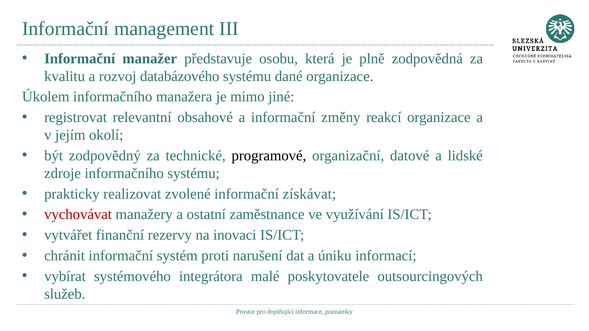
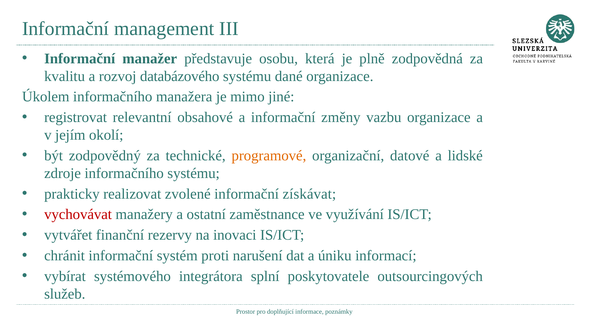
reakcí: reakcí -> vazbu (384, 117)
programové colour: black -> orange (269, 156)
malé: malé -> splní (265, 276)
